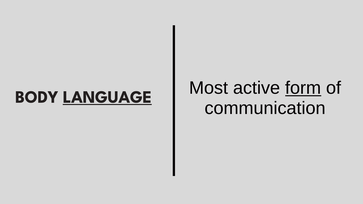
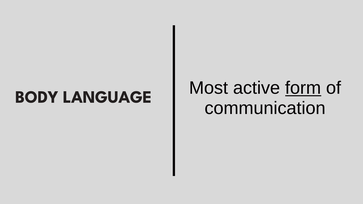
LANGUAGE underline: present -> none (107, 97)
